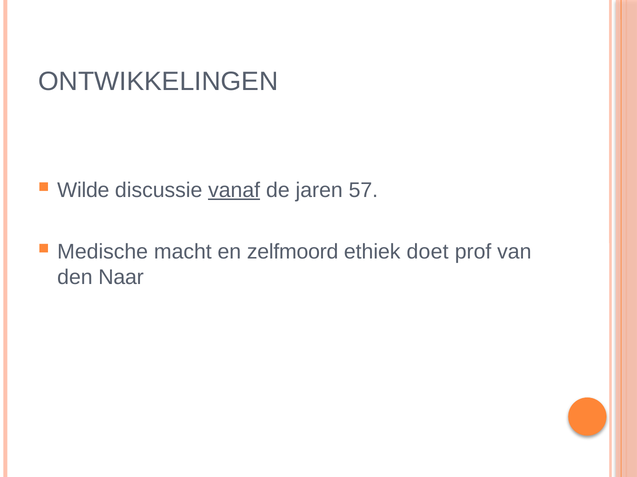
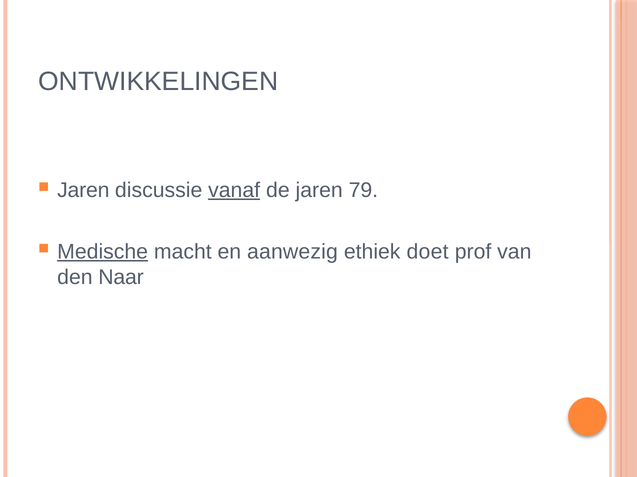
Wilde: Wilde -> Jaren (83, 190)
57: 57 -> 79 (363, 190)
Medische underline: none -> present (103, 252)
zelfmoord: zelfmoord -> aanwezig (292, 252)
